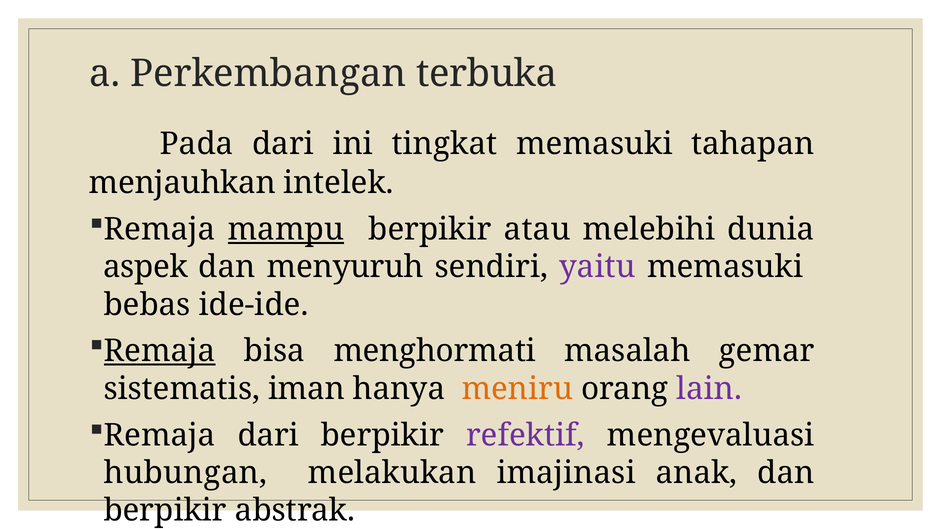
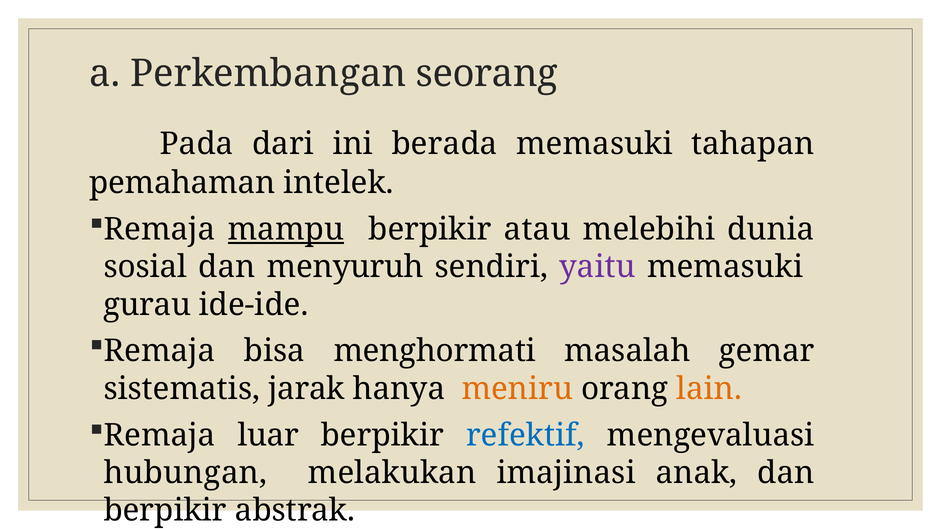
terbuka: terbuka -> seorang (487, 74)
tingkat: tingkat -> berada (445, 144)
menjauhkan: menjauhkan -> pemahaman (182, 183)
aspek: aspek -> sosial (145, 267)
bebas: bebas -> gurau (147, 305)
Remaja underline: present -> none (160, 351)
iman: iman -> jarak (306, 389)
lain colour: purple -> orange (709, 389)
Remaja dari: dari -> luar (268, 435)
refektif colour: purple -> blue (525, 435)
